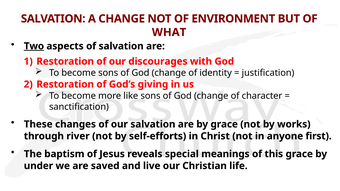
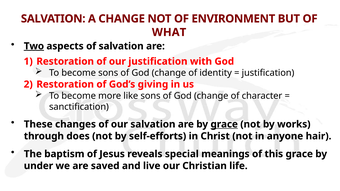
our discourages: discourages -> justification (158, 61)
grace underline: none -> present (224, 124)
river: river -> does (78, 136)
first: first -> hair (319, 136)
